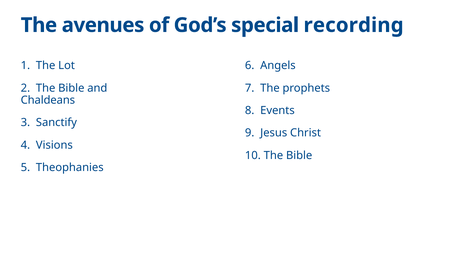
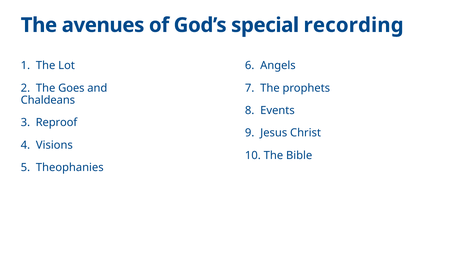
2 The Bible: Bible -> Goes (71, 88)
Sanctify: Sanctify -> Reproof (56, 123)
